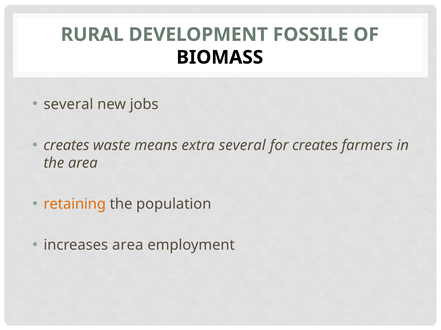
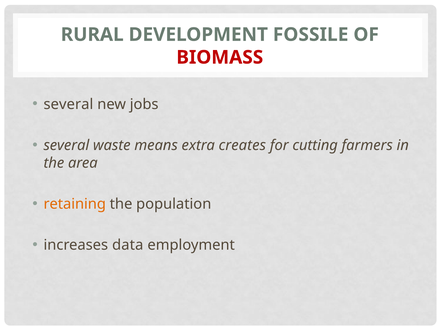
BIOMASS colour: black -> red (220, 57)
creates: creates -> several (66, 146)
extra several: several -> creates (242, 146)
for creates: creates -> cutting (315, 146)
increases area: area -> data (128, 246)
